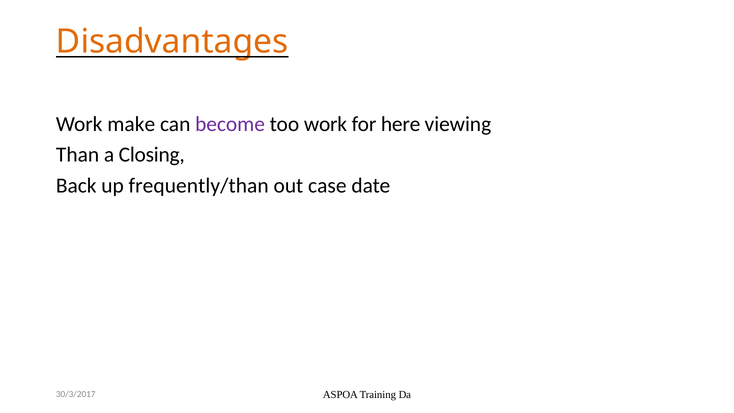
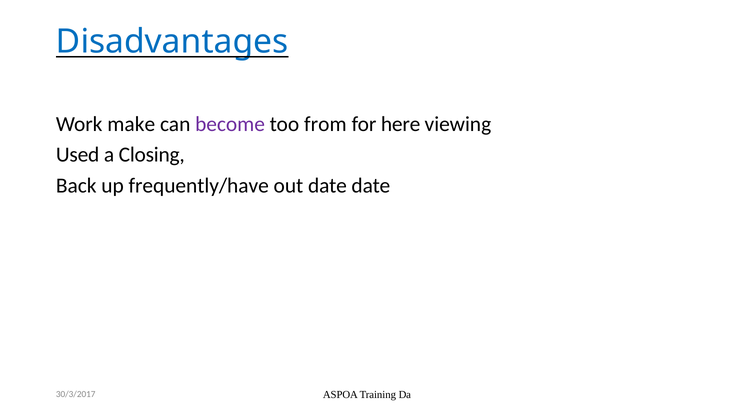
Disadvantages colour: orange -> blue (172, 41)
too work: work -> from (325, 124)
Than: Than -> Used (78, 155)
frequently/than: frequently/than -> frequently/have (199, 186)
out case: case -> date (327, 186)
